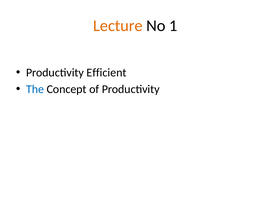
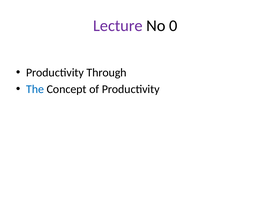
Lecture colour: orange -> purple (118, 26)
1: 1 -> 0 (173, 26)
Efficient: Efficient -> Through (107, 73)
